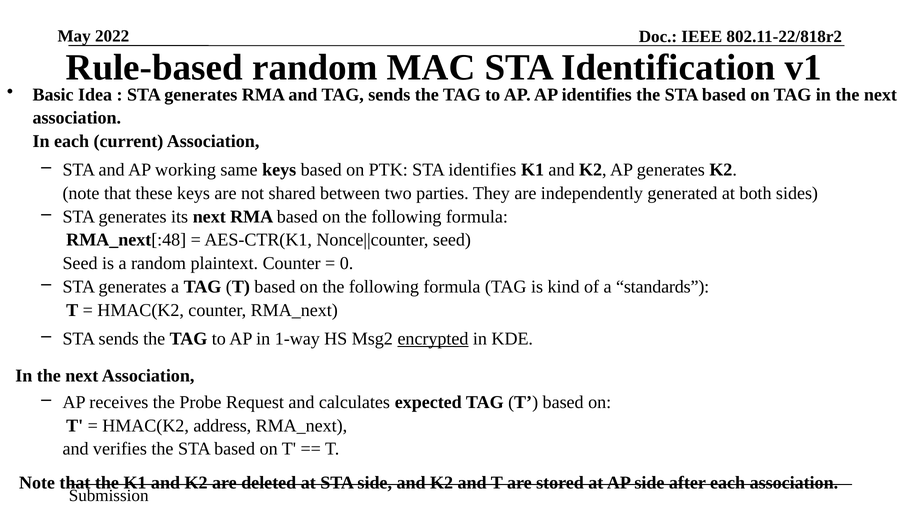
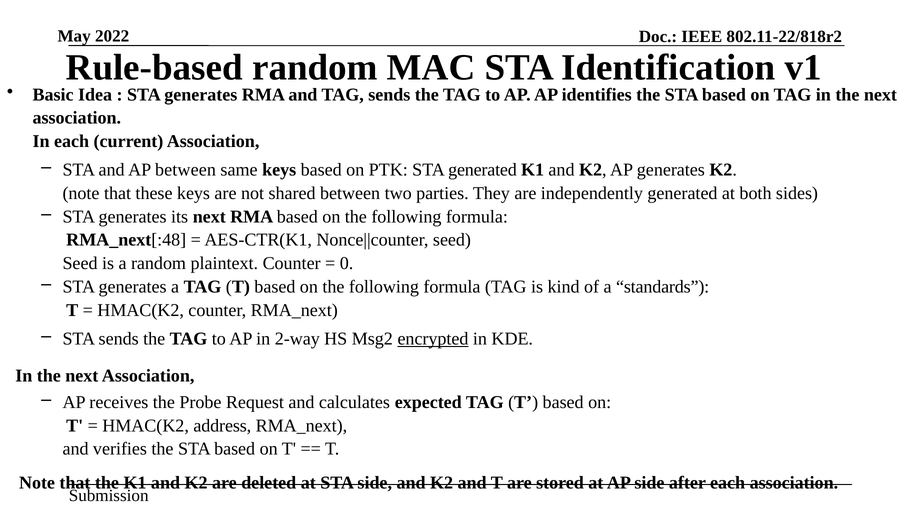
AP working: working -> between (185, 170)
STA identifies: identifies -> generated (482, 170)
1-way: 1-way -> 2-way (297, 339)
